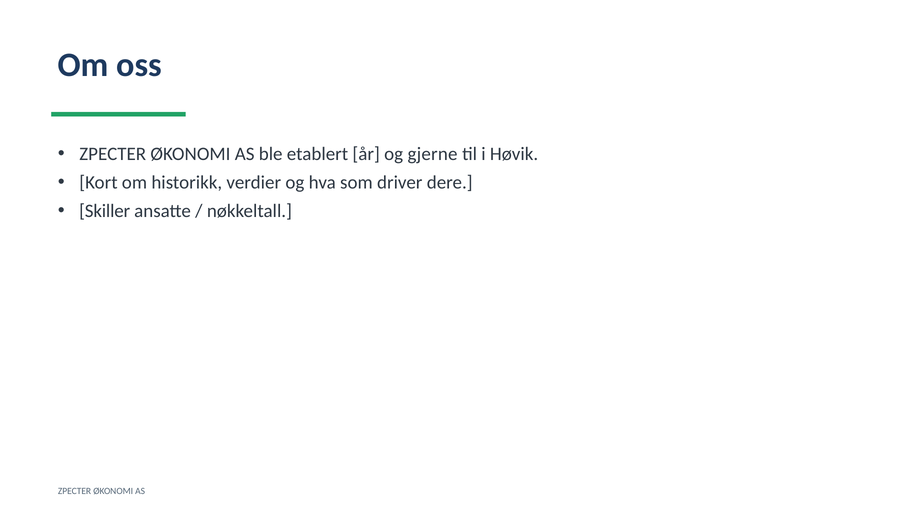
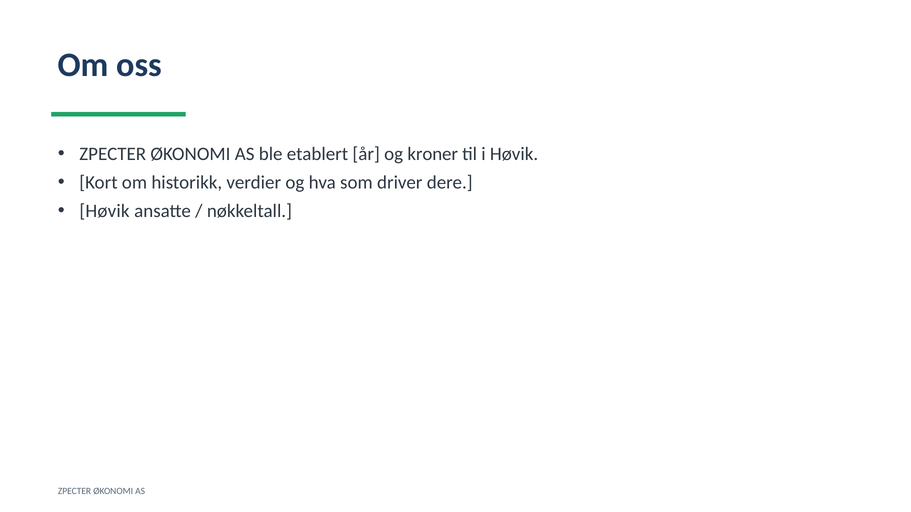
gjerne: gjerne -> kroner (433, 154)
Skiller: Skiller -> Høvik (105, 211)
